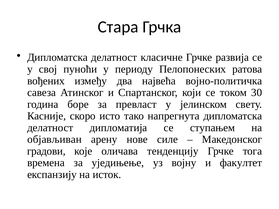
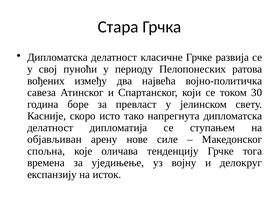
градови: градови -> спољна (46, 151)
факултет: факултет -> делокруг (241, 163)
